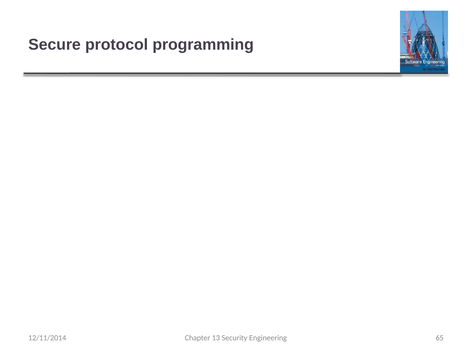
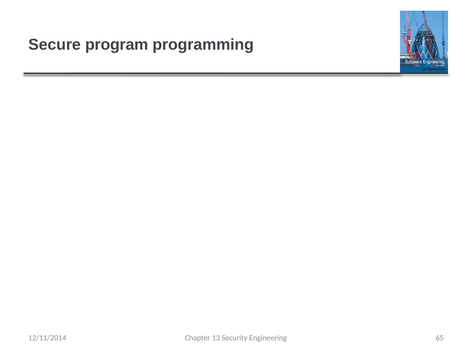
protocol: protocol -> program (117, 45)
